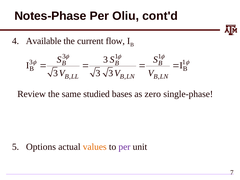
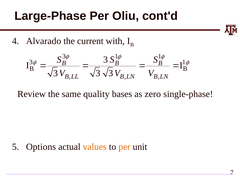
Notes-Phase: Notes-Phase -> Large-Phase (50, 16)
Available: Available -> Alvarado (44, 41)
flow: flow -> with (115, 41)
studied: studied -> quality (96, 94)
per colour: purple -> orange (124, 147)
